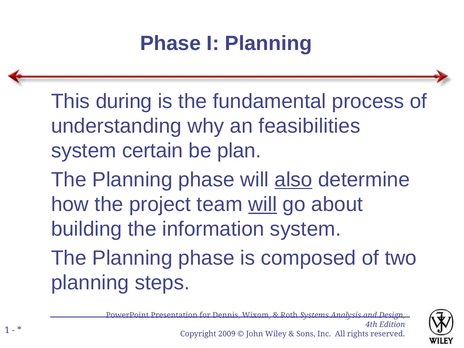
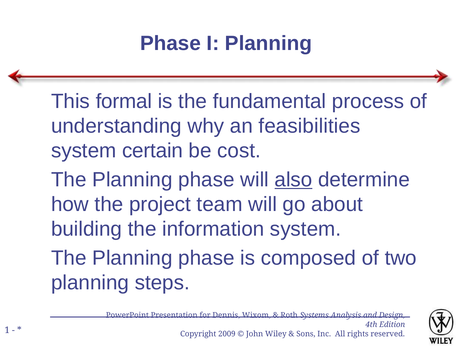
during: during -> formal (124, 101)
plan: plan -> cost (239, 151)
will underline: present -> none (263, 204)
